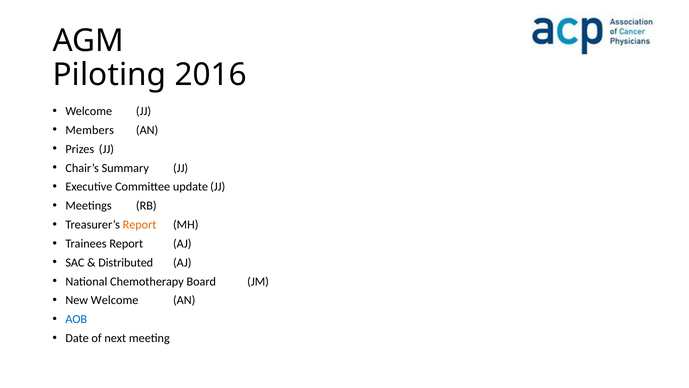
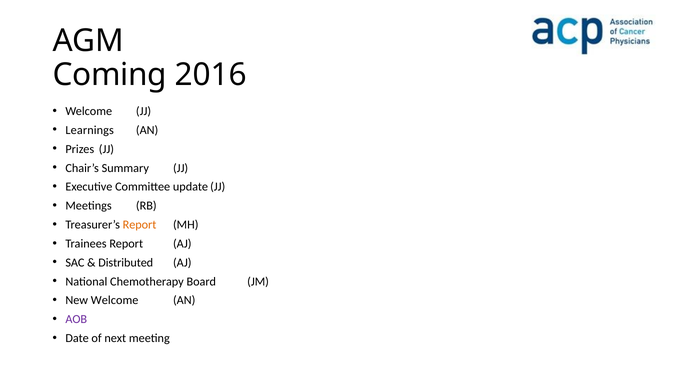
Piloting: Piloting -> Coming (110, 75)
Members: Members -> Learnings (90, 130)
AOB colour: blue -> purple (76, 319)
